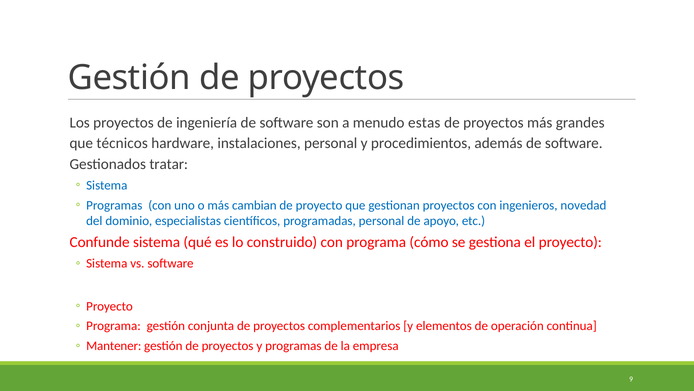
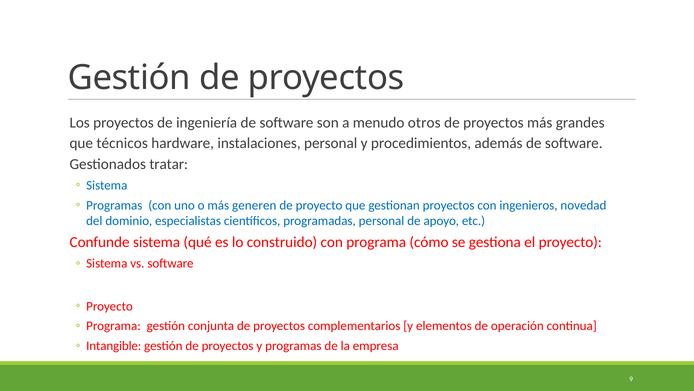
estas: estas -> otros (424, 122)
cambian: cambian -> generen (254, 205)
Mantener: Mantener -> Intangible (114, 346)
